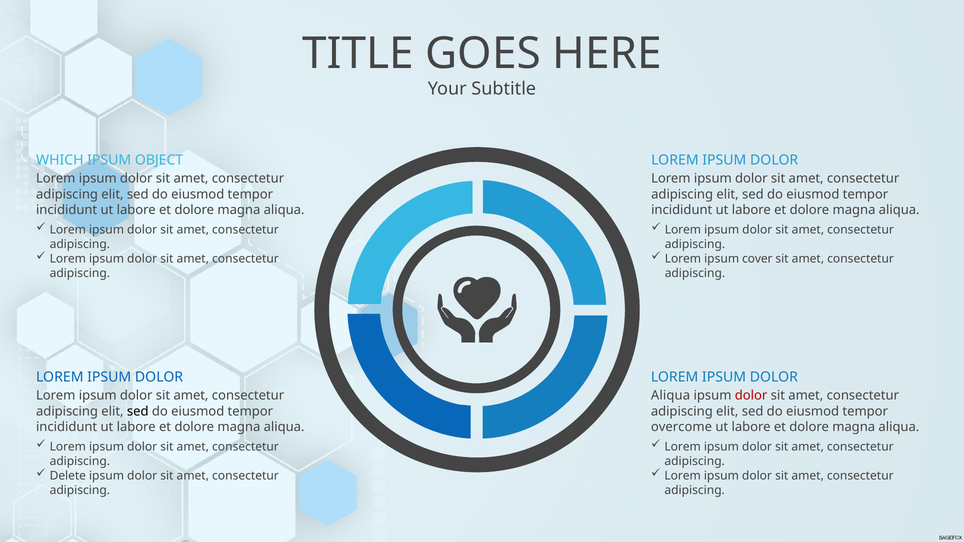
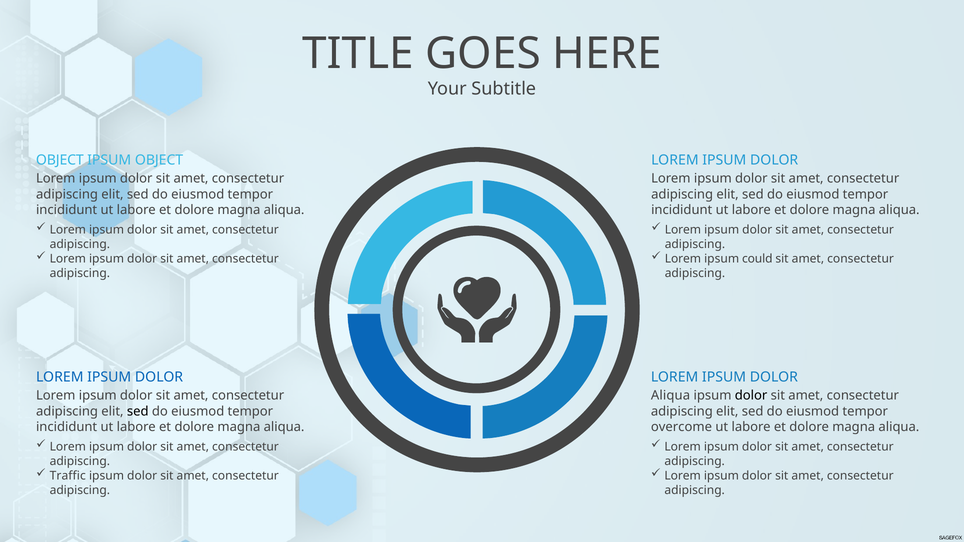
WHICH: WHICH -> OBJECT (60, 160)
cover: cover -> could (757, 259)
dolor colour: red -> black (751, 396)
Delete: Delete -> Traffic (68, 476)
